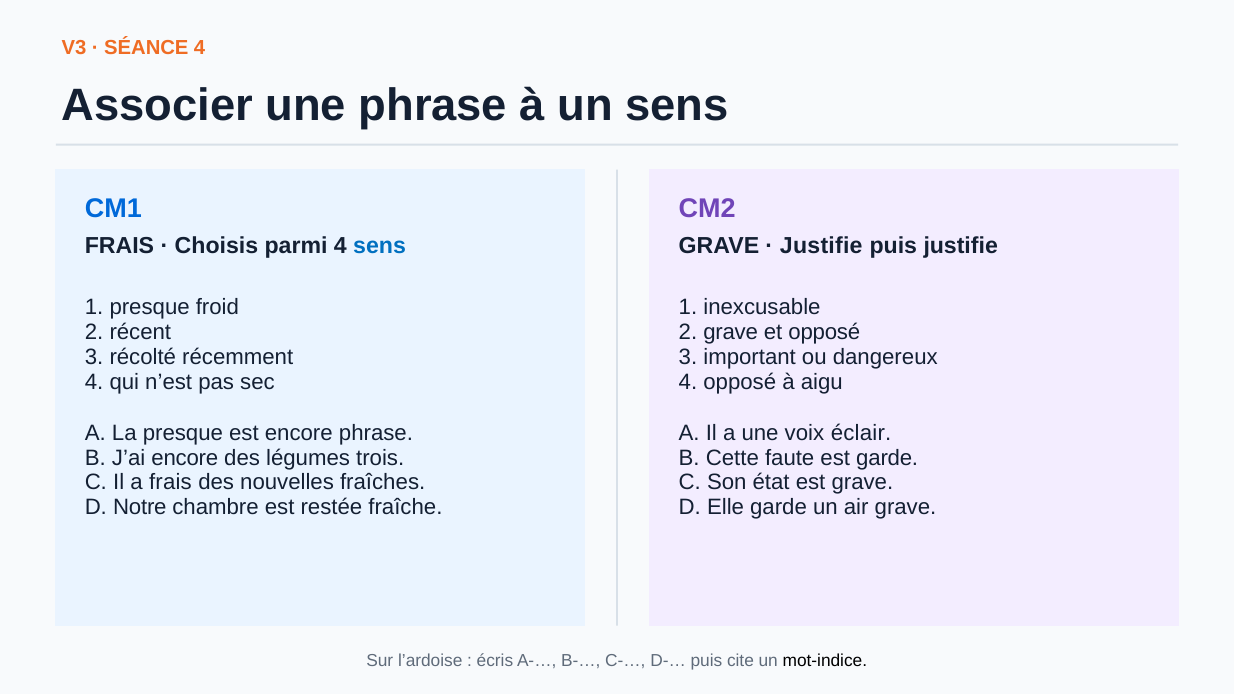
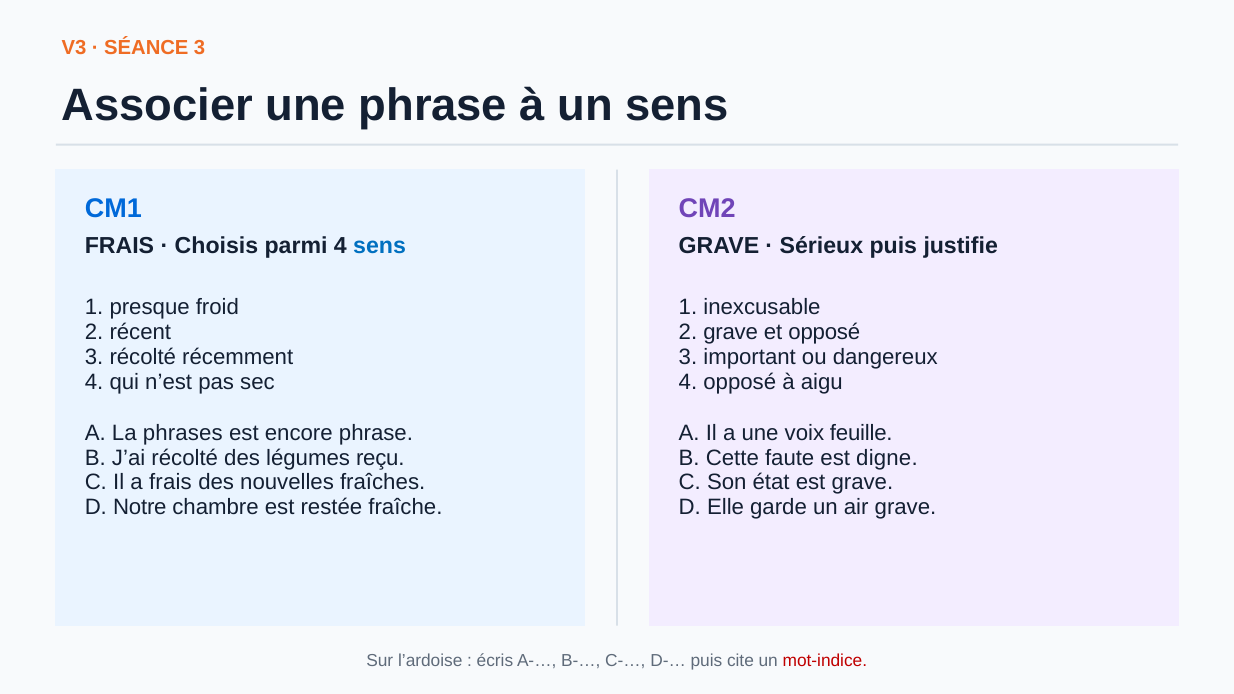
SÉANCE 4: 4 -> 3 (199, 48)
Justifie: Justifie -> Sérieux (821, 246)
La presque: presque -> phrases (183, 433)
éclair: éclair -> feuille (861, 433)
J’ai encore: encore -> récolté (185, 458)
trois: trois -> reçu (380, 458)
est garde: garde -> digne (887, 458)
mot-indice colour: black -> red (825, 661)
